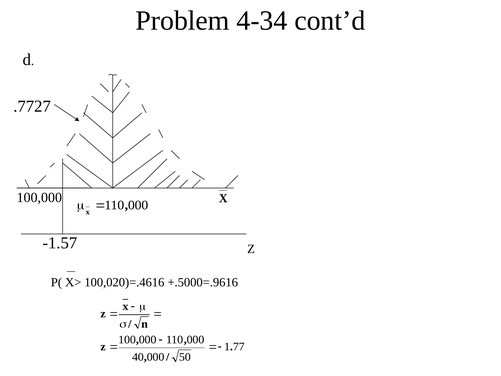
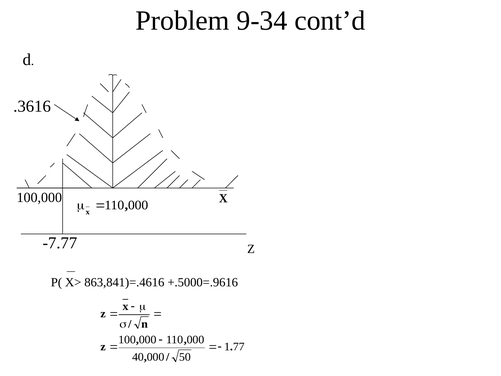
4-34: 4-34 -> 9-34 (262, 21)
.7727: .7727 -> .3616 (32, 106)
-1.57: -1.57 -> -7.77 (60, 243)
100,020)=.4616: 100,020)=.4616 -> 863,841)=.4616 (124, 282)
